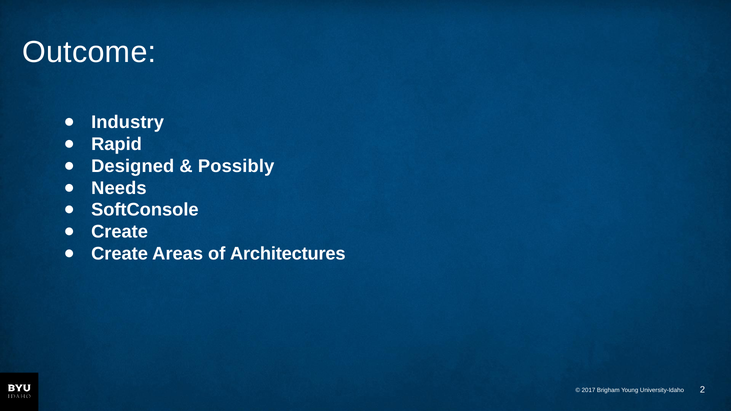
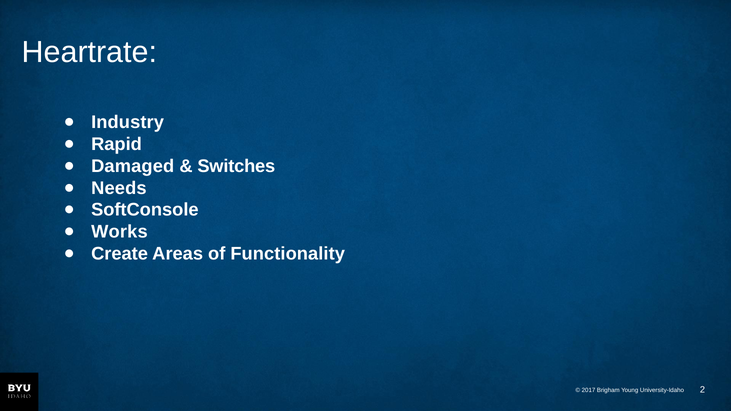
Outcome: Outcome -> Heartrate (89, 52)
Designed: Designed -> Damaged (133, 166)
Possibly: Possibly -> Switches (236, 166)
Create: Create -> Works (119, 232)
Architectures: Architectures -> Functionality (288, 254)
